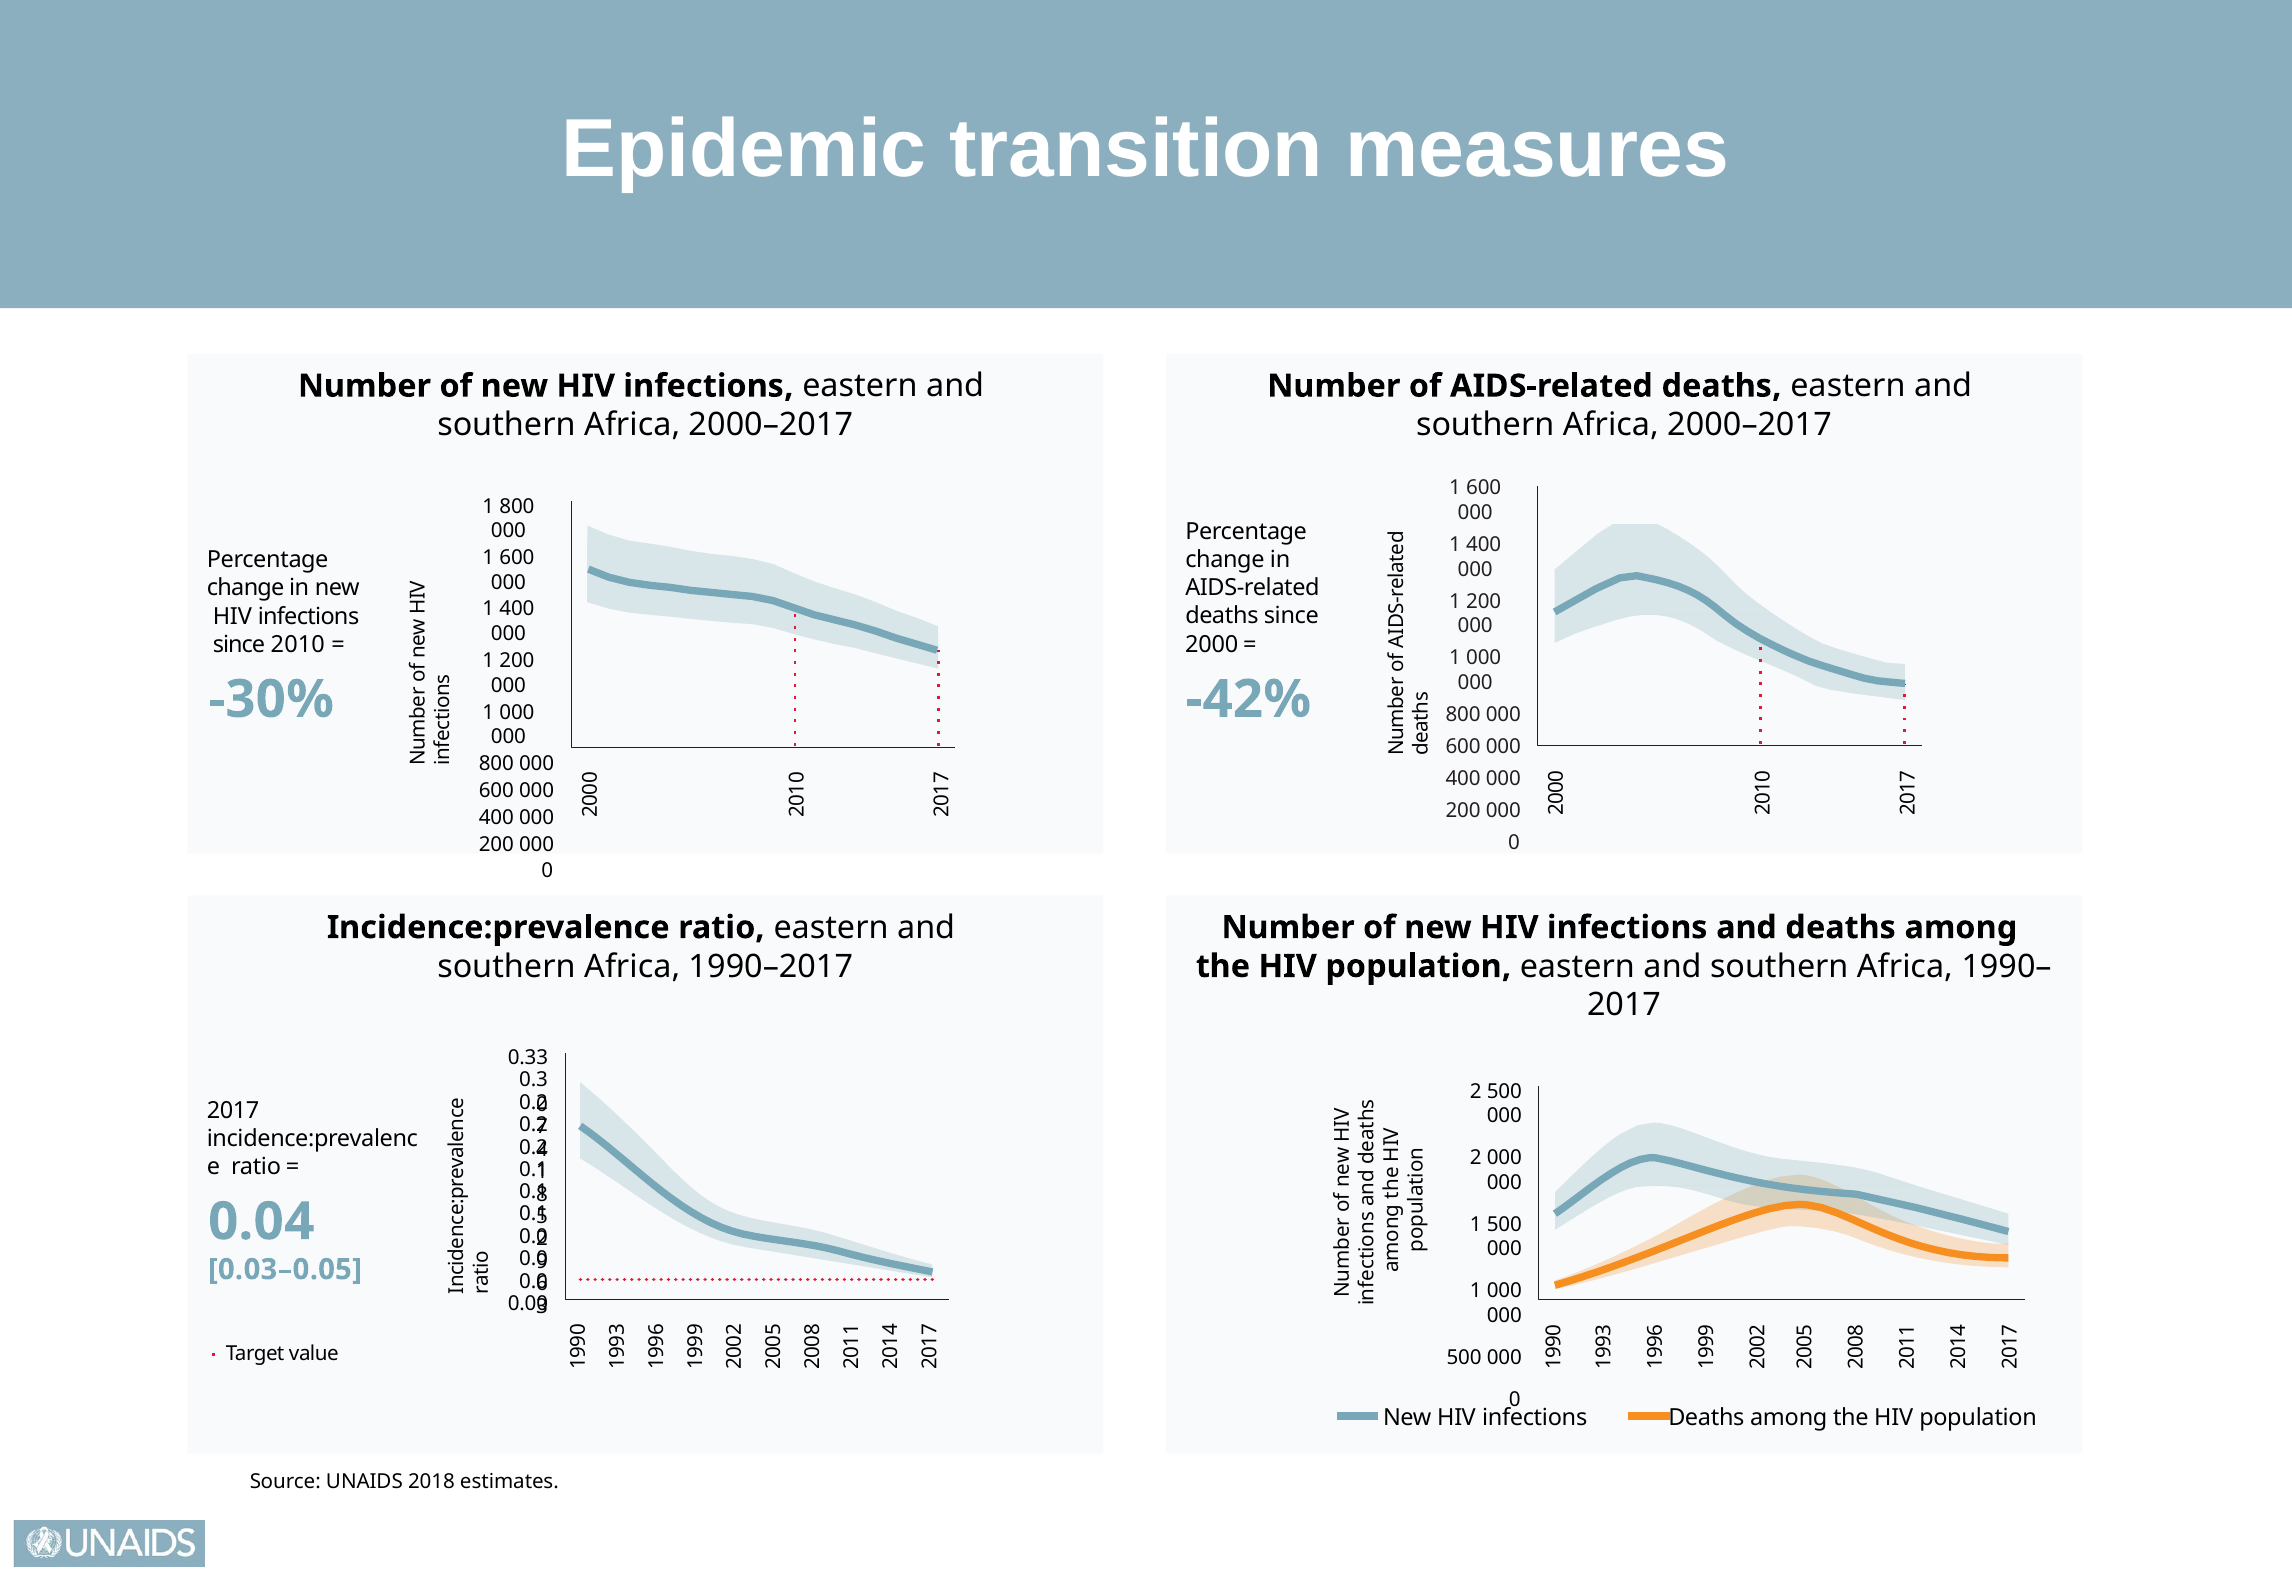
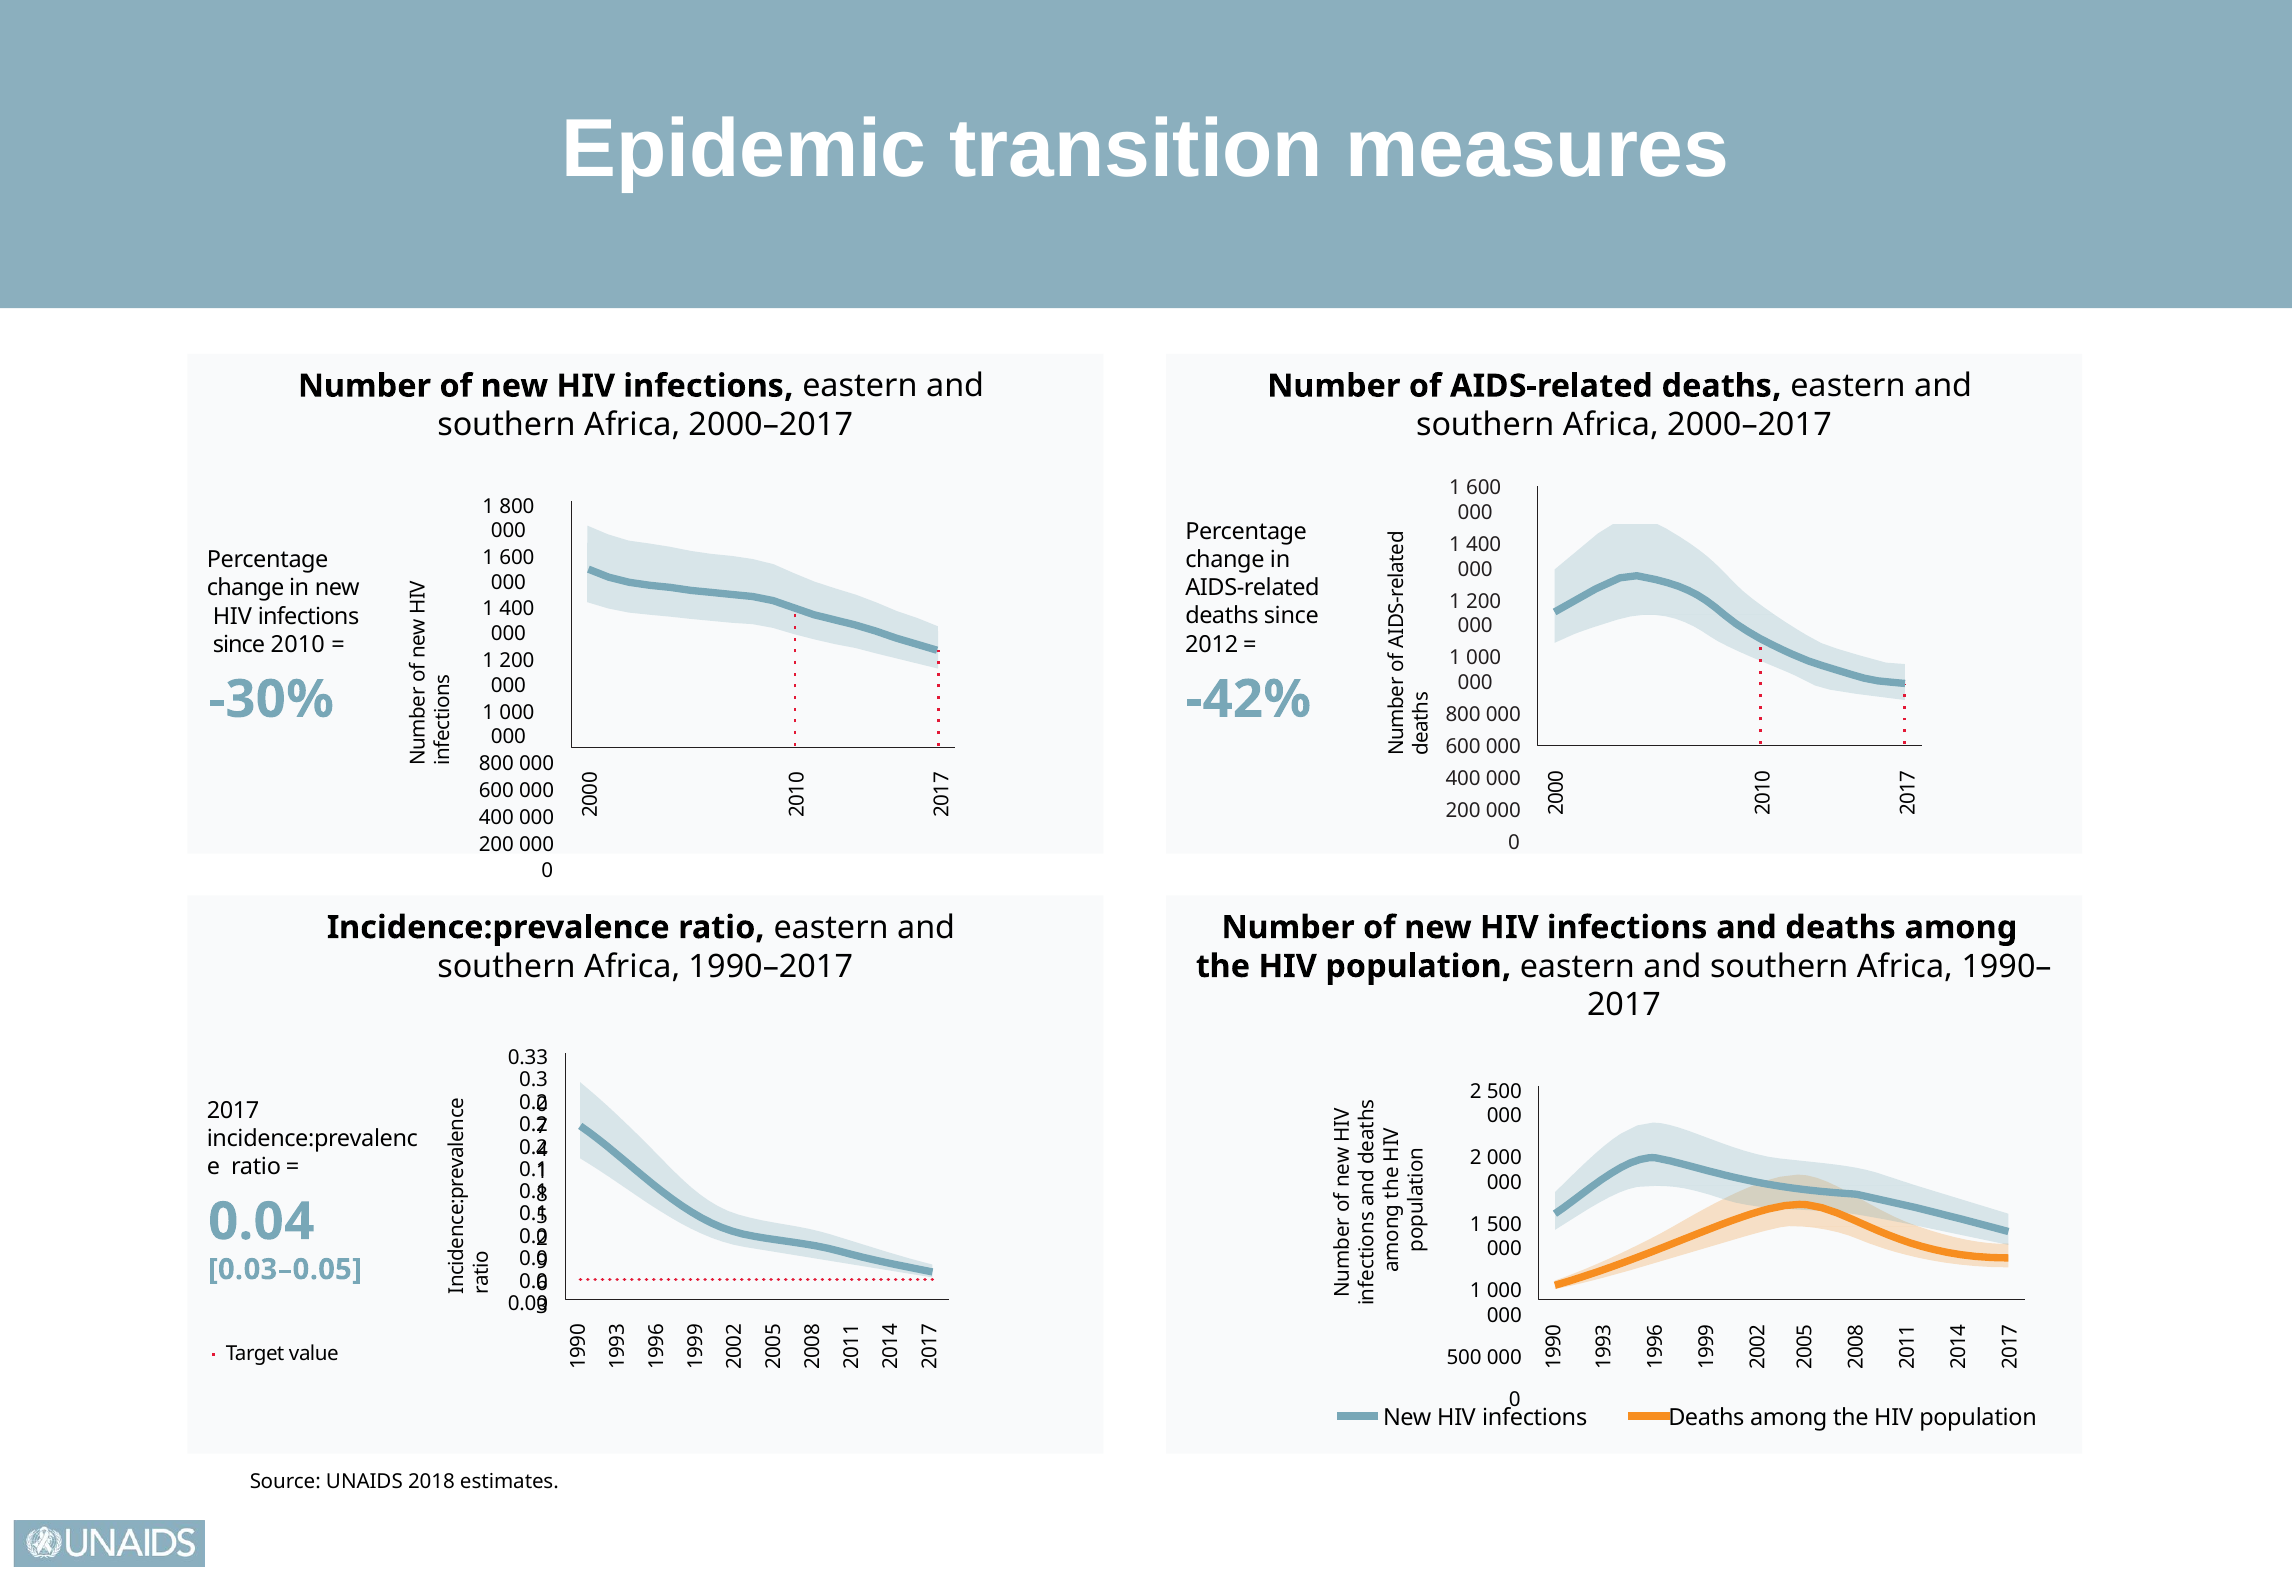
2000: 2000 -> 2012 (1212, 644)
